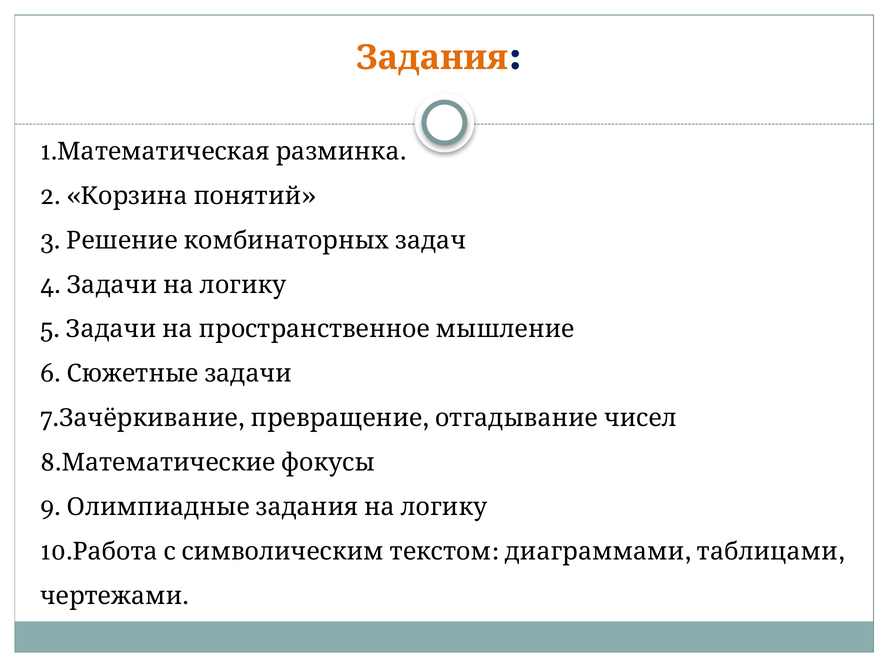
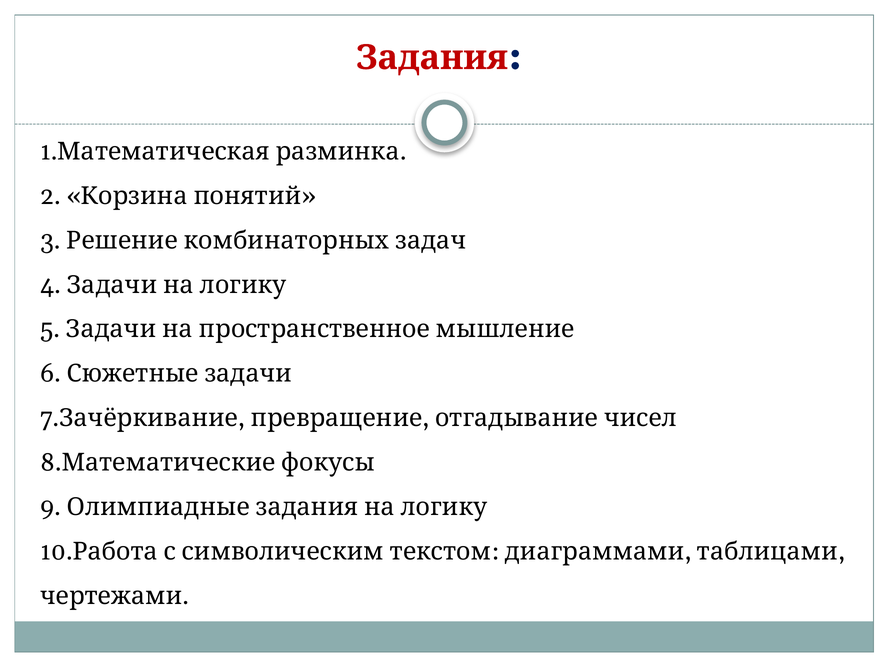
Задания colour: orange -> red (432, 58)
